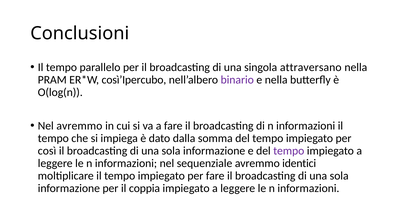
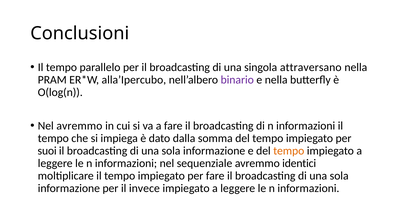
così’Ipercubo: così’Ipercubo -> alla’Ipercubo (134, 80)
così: così -> suoi (47, 151)
tempo colour: purple -> orange (289, 151)
coppia: coppia -> invece (144, 188)
